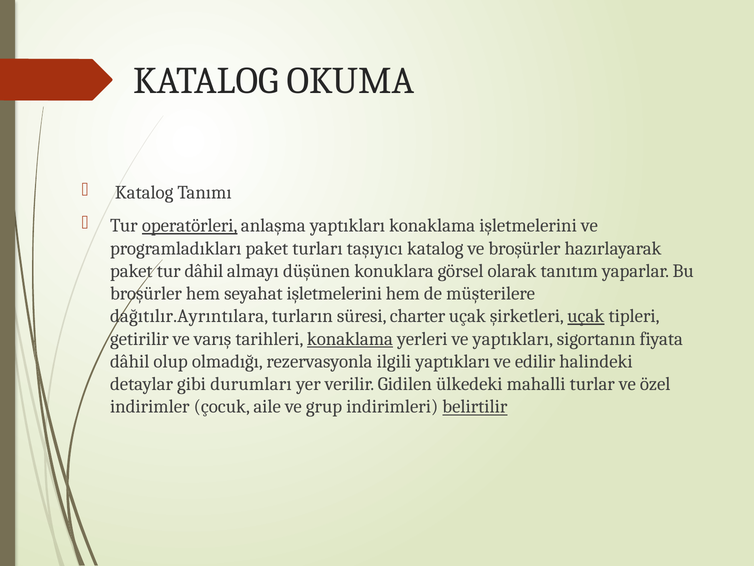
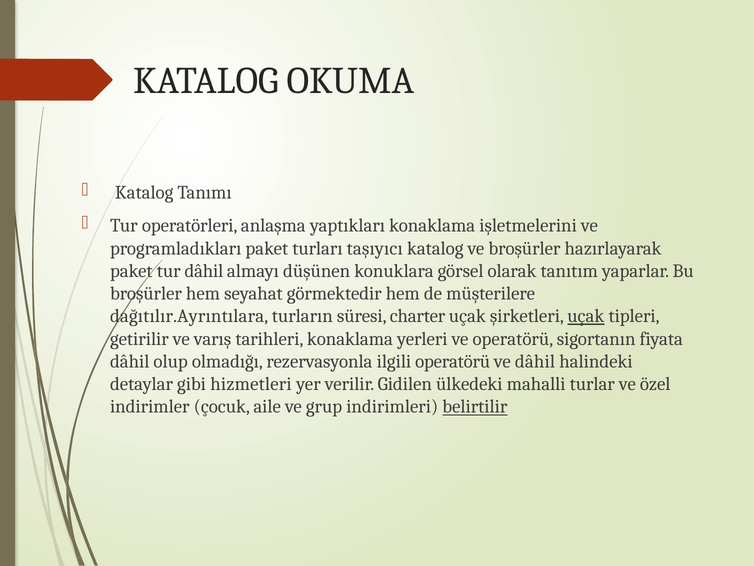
operatörleri underline: present -> none (190, 225)
seyahat işletmelerini: işletmelerini -> görmektedir (334, 293)
konaklama underline: present -> none (350, 339)
ve yaptıkları: yaptıkları -> operatörü (513, 339)
ilgili yaptıkları: yaptıkları -> operatörü (453, 361)
ve edilir: edilir -> dâhil (535, 361)
durumları: durumları -> hizmetleri (251, 384)
